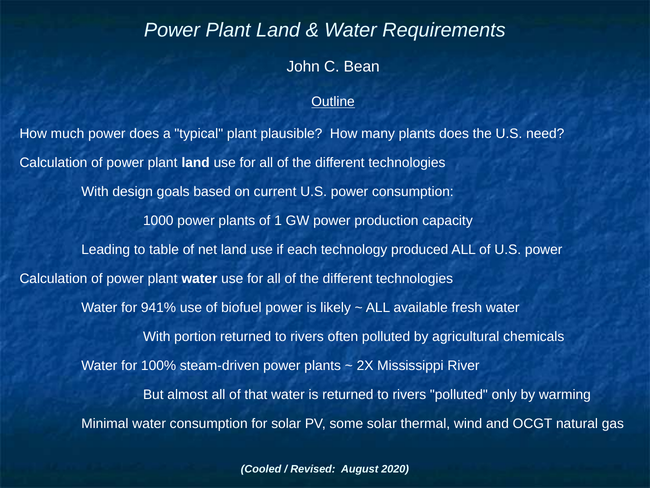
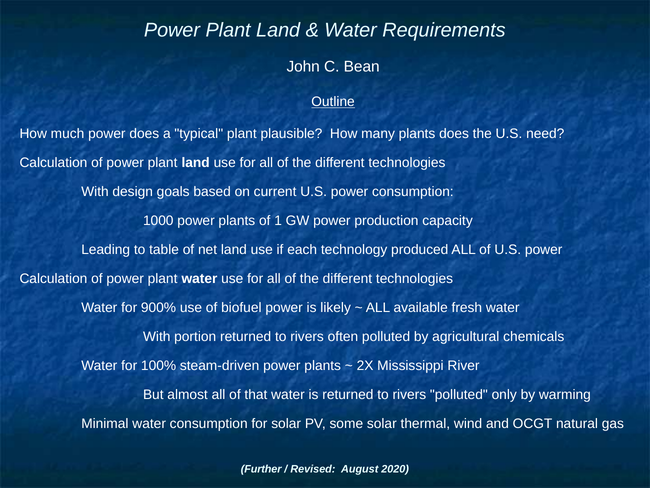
941%: 941% -> 900% (159, 307)
Cooled: Cooled -> Further (261, 469)
